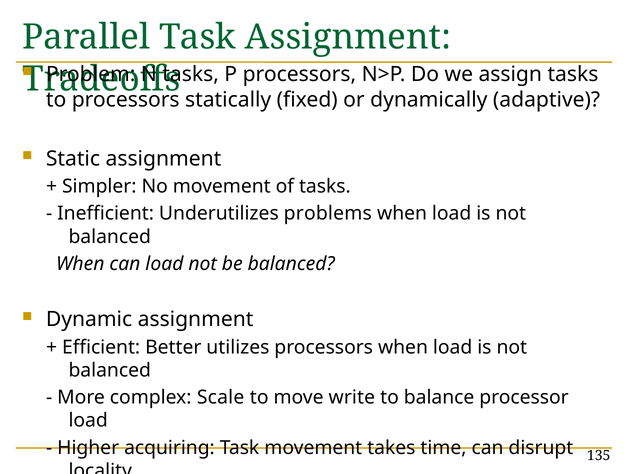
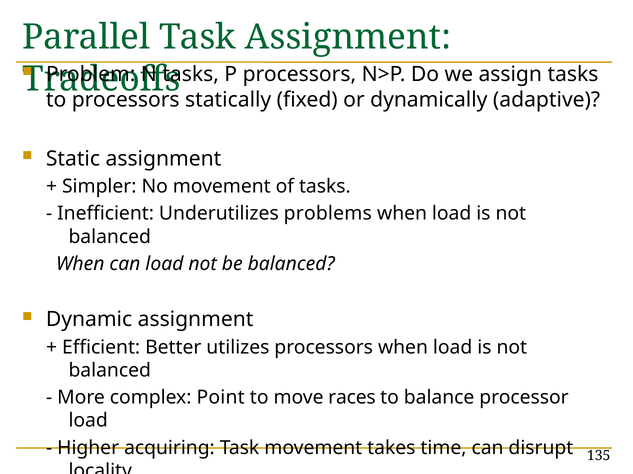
Scale: Scale -> Point (221, 398)
write: write -> races (352, 398)
